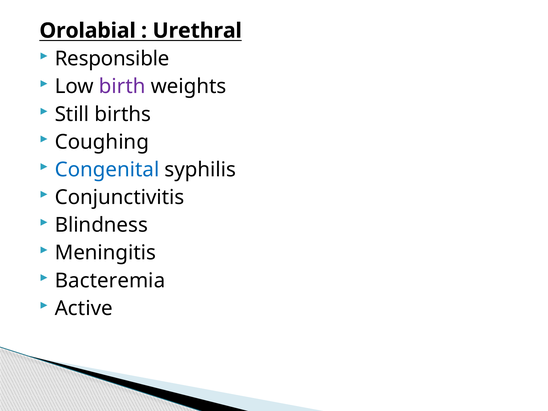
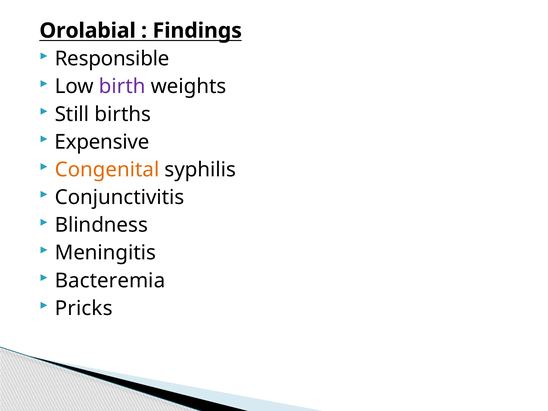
Urethral: Urethral -> Findings (197, 31)
Coughing: Coughing -> Expensive (102, 142)
Congenital colour: blue -> orange (107, 170)
Active: Active -> Pricks (84, 308)
